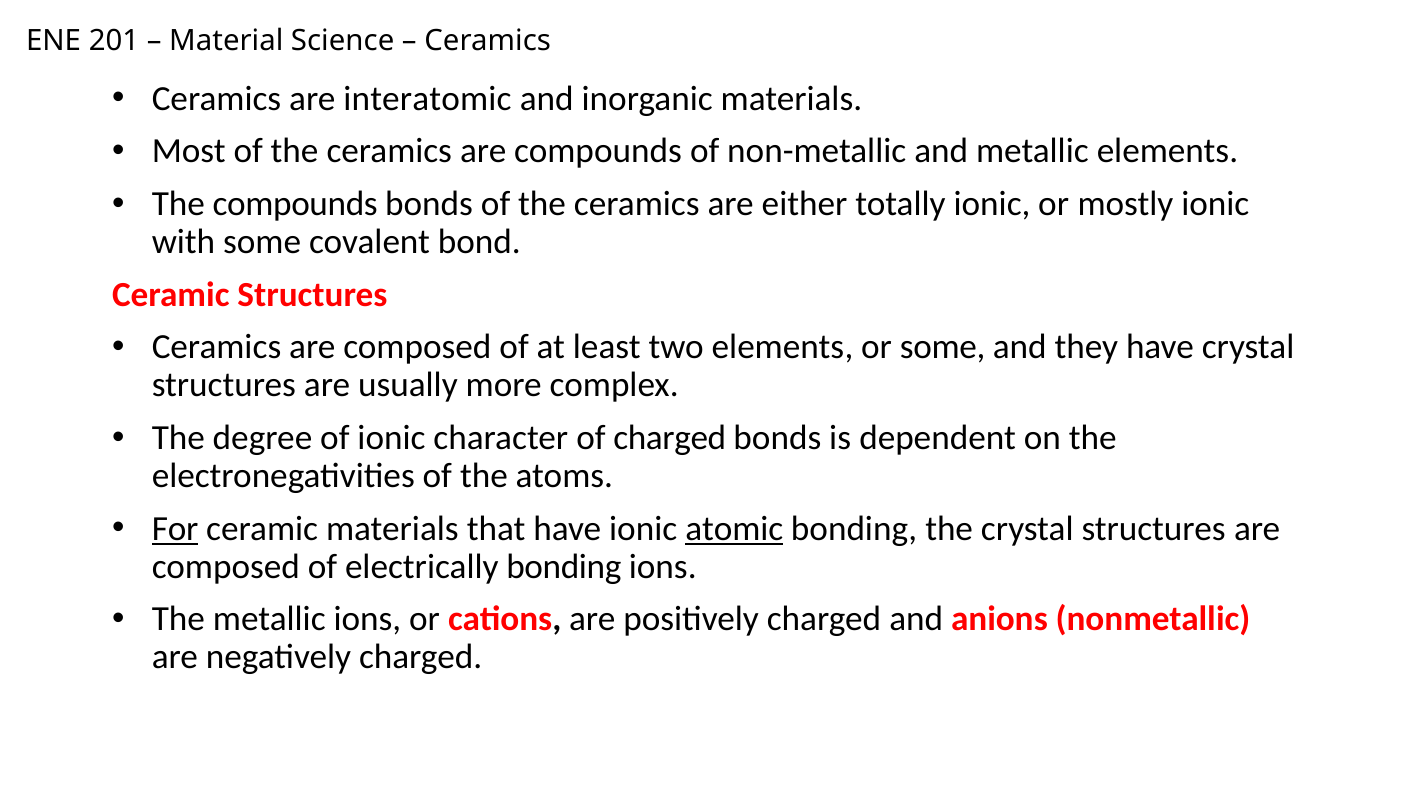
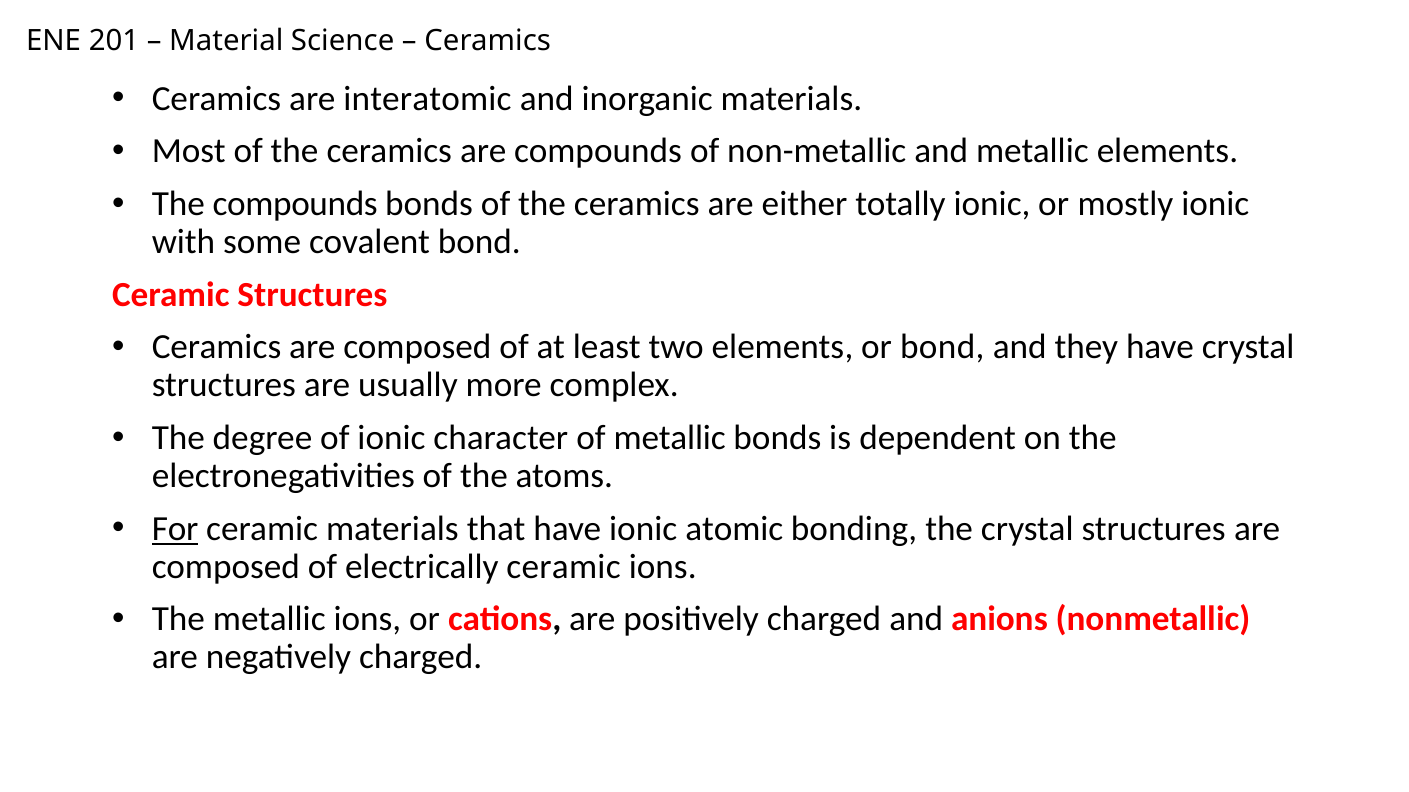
or some: some -> bond (942, 347)
of charged: charged -> metallic (670, 438)
atomic underline: present -> none (734, 529)
electrically bonding: bonding -> ceramic (564, 567)
